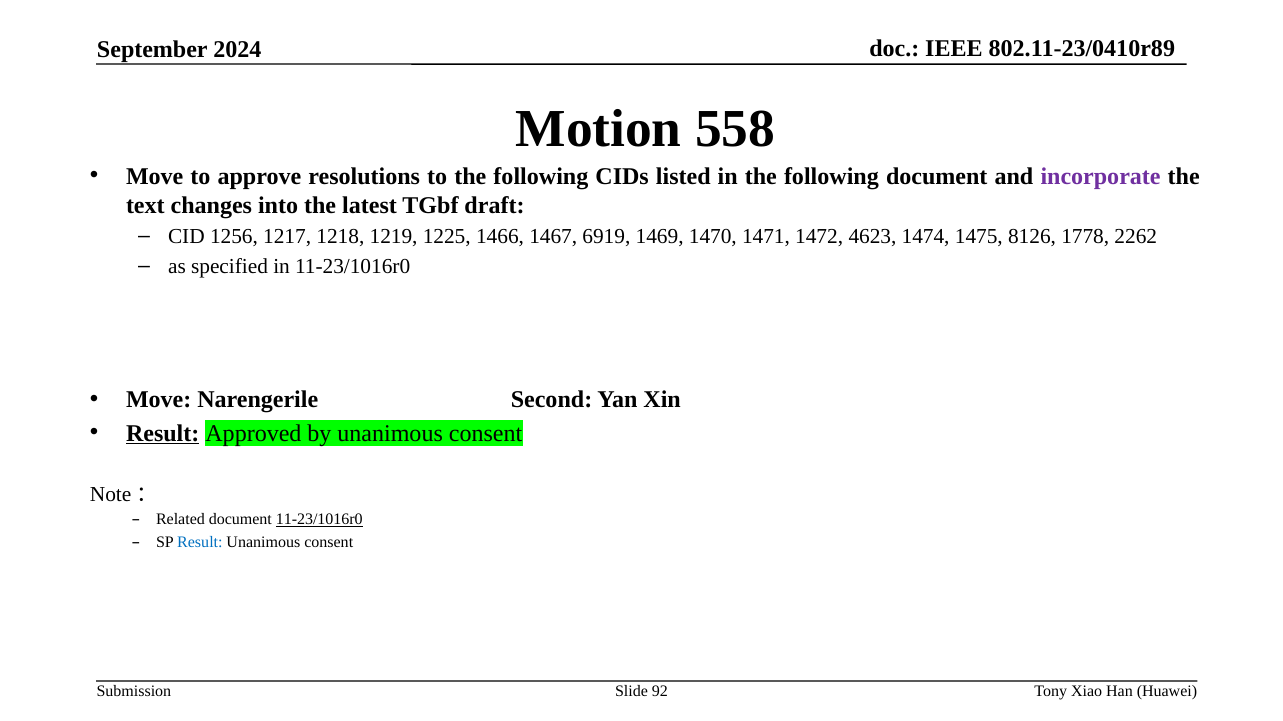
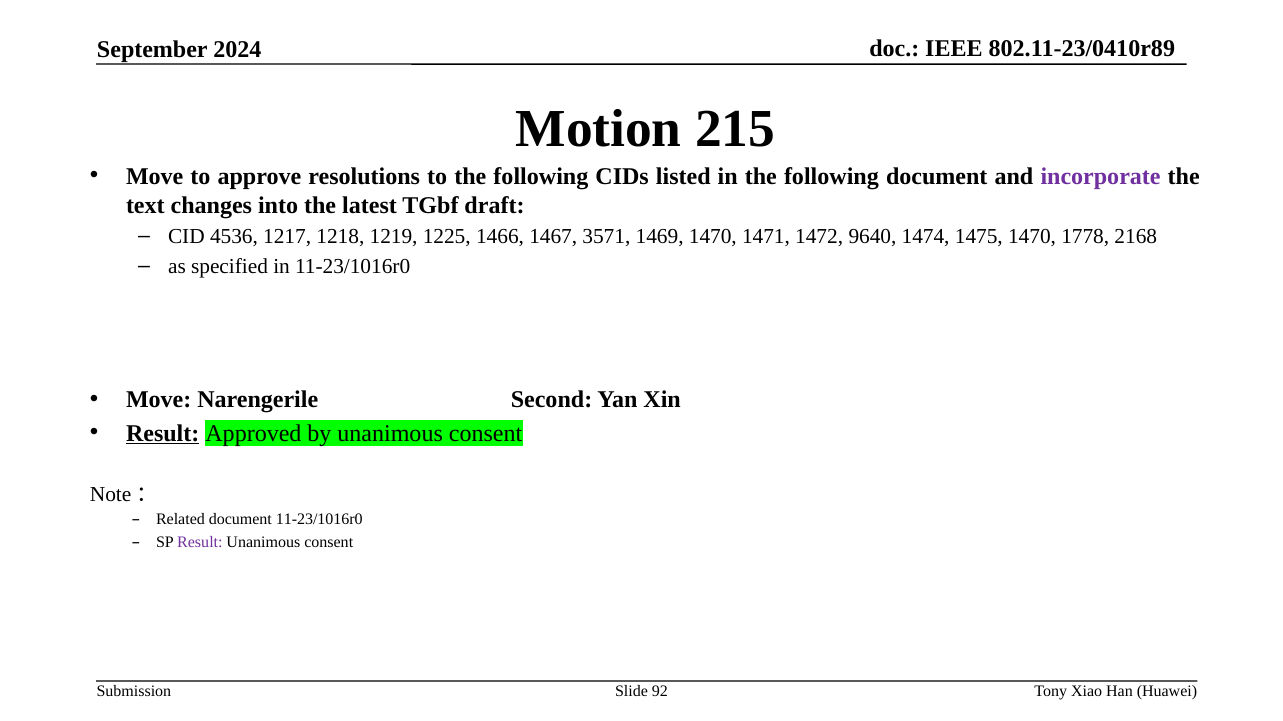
558: 558 -> 215 (735, 129)
1256: 1256 -> 4536 (234, 237)
6919: 6919 -> 3571 (606, 237)
4623: 4623 -> 9640 (872, 237)
1475 8126: 8126 -> 1470 (1032, 237)
2262: 2262 -> 2168 (1136, 237)
11-23/1016r0 underline: present -> none (319, 520)
Result colour: blue -> purple (200, 543)
